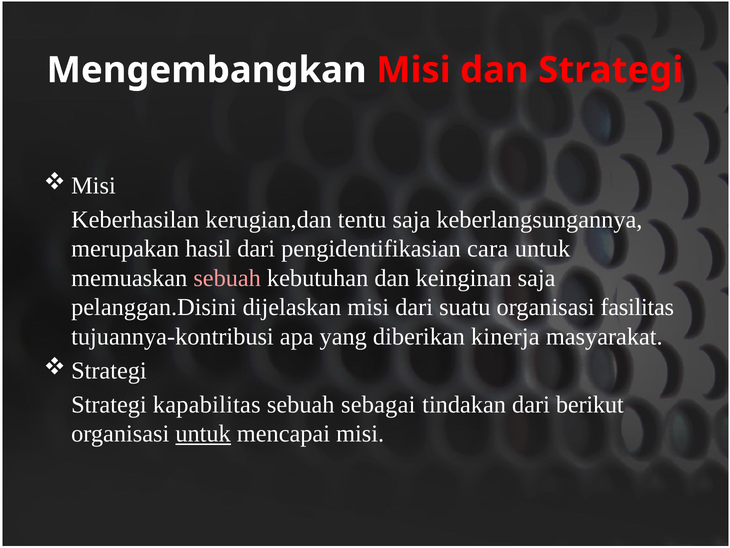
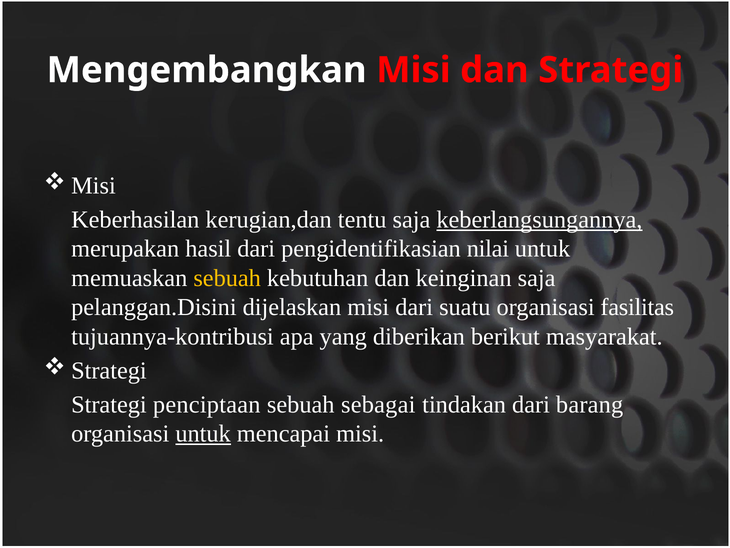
keberlangsungannya underline: none -> present (539, 219)
cara: cara -> nilai (488, 249)
sebuah colour: pink -> yellow (227, 278)
kinerja: kinerja -> berikut (505, 336)
kapabilitas: kapabilitas -> penciptaan (207, 404)
berikut: berikut -> barang (590, 404)
